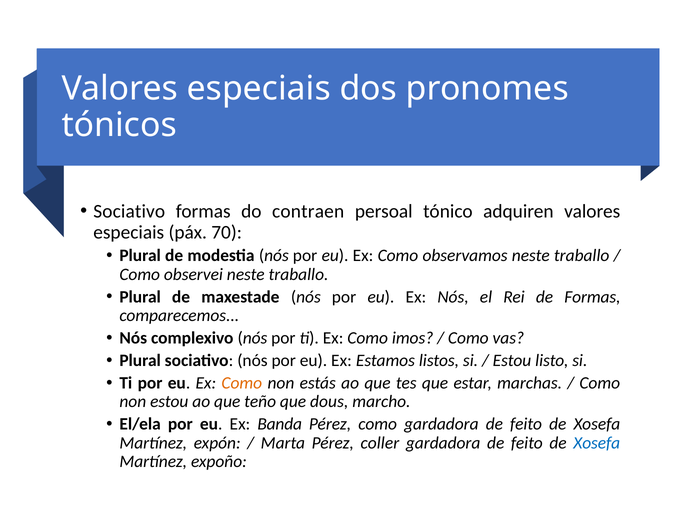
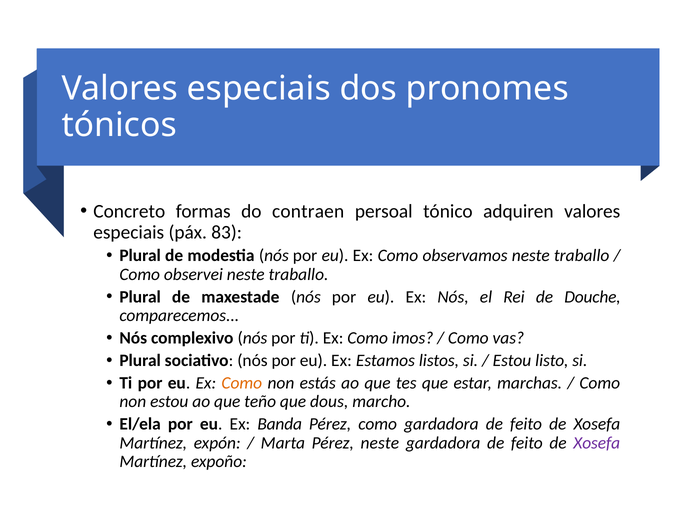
Sociativo: Sociativo -> Concreto (129, 211)
70: 70 -> 83 (227, 232)
de Formas: Formas -> Douche (592, 297)
Pérez coller: coller -> neste (380, 443)
Xosefa colour: blue -> purple (597, 443)
